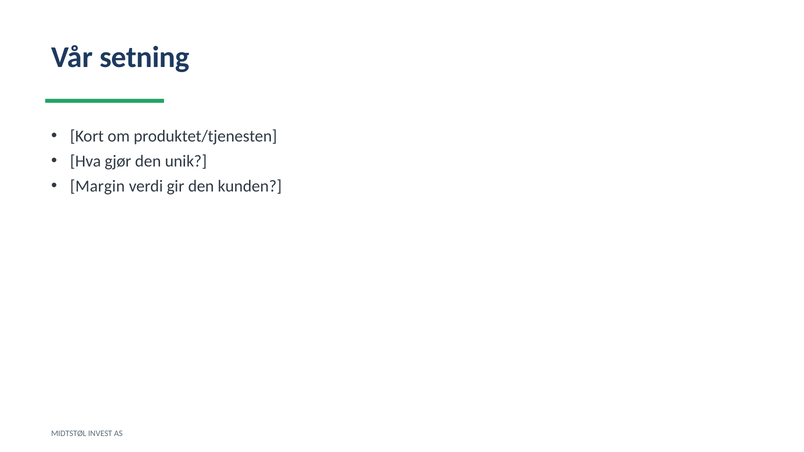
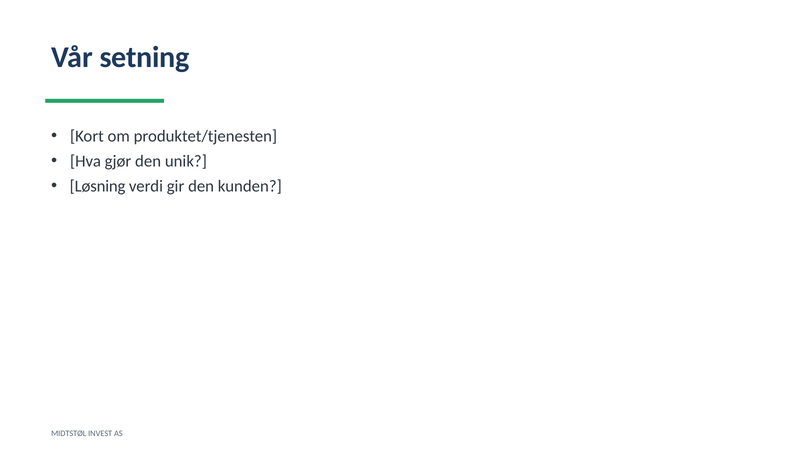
Margin: Margin -> Løsning (98, 186)
